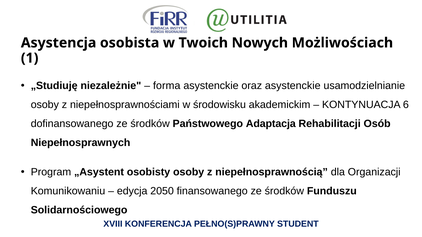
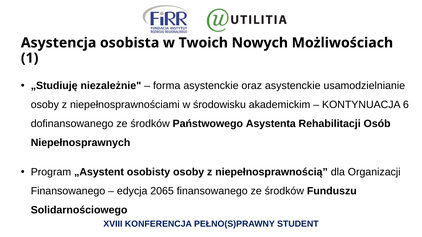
Adaptacja: Adaptacja -> Asystenta (271, 124)
Komunikowaniu: Komunikowaniu -> Finansowanego (68, 191)
2050: 2050 -> 2065 (162, 191)
